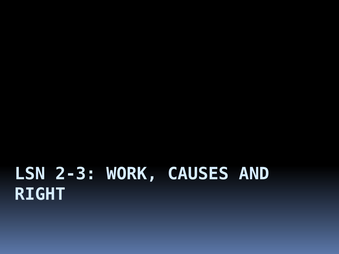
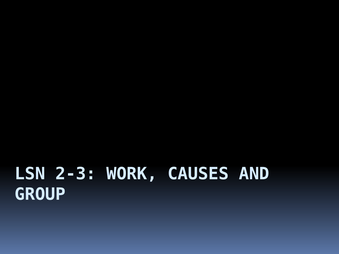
RIGHT: RIGHT -> GROUP (40, 194)
